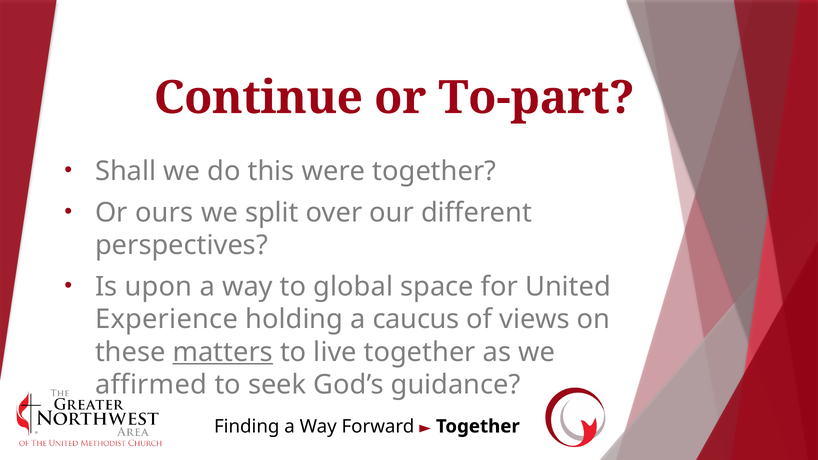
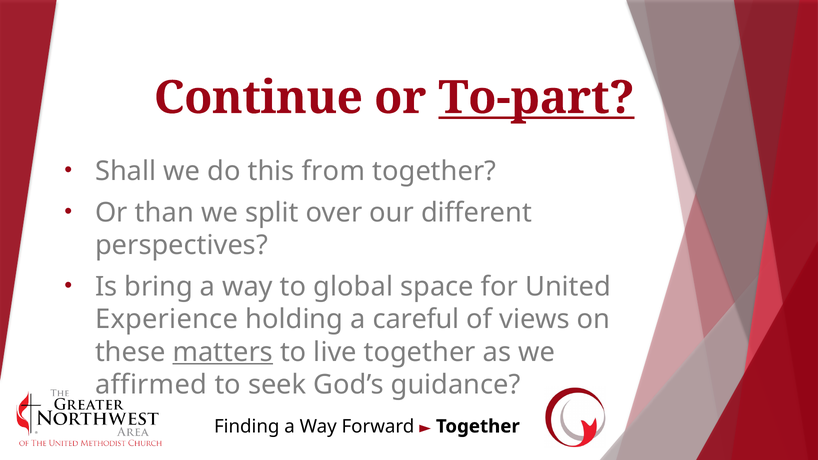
To-part underline: none -> present (537, 98)
were: were -> from (333, 171)
ours: ours -> than (164, 213)
upon: upon -> bring (159, 287)
caucus: caucus -> careful (416, 319)
